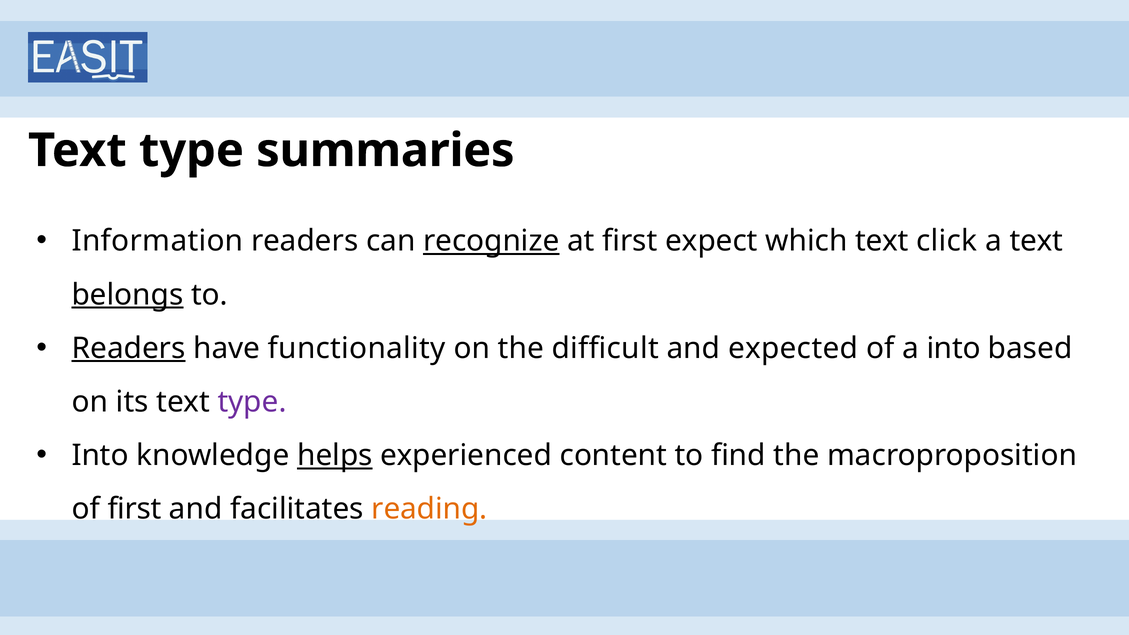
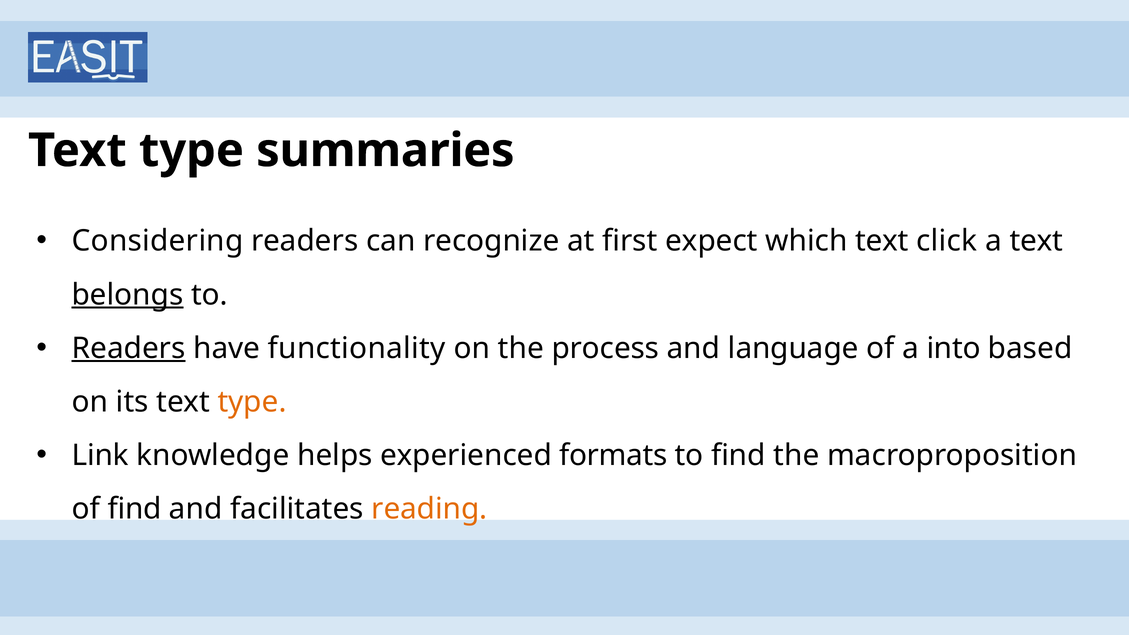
Information: Information -> Considering (158, 241)
recognize underline: present -> none (491, 241)
difficult: difficult -> process (605, 348)
expected: expected -> language (793, 348)
type colour: purple -> orange (252, 402)
Into: Into -> Link (100, 456)
helps underline: present -> none (335, 456)
content: content -> formats (613, 456)
of first: first -> find (135, 509)
